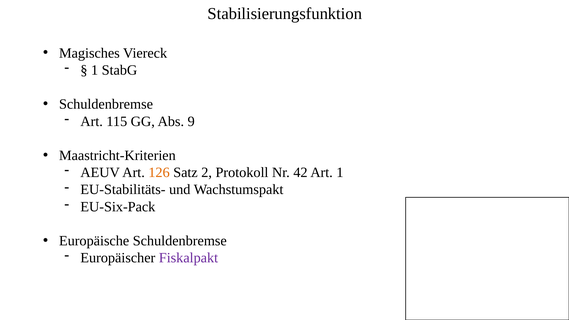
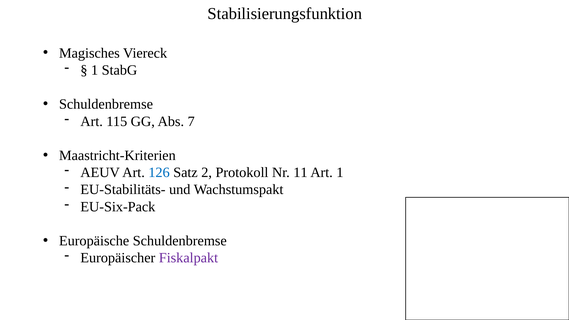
9: 9 -> 7 (191, 121)
126 colour: orange -> blue (159, 173)
42: 42 -> 11 (300, 173)
